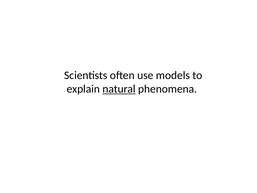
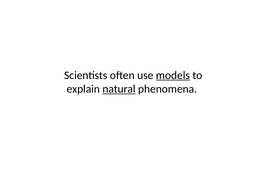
models underline: none -> present (173, 75)
